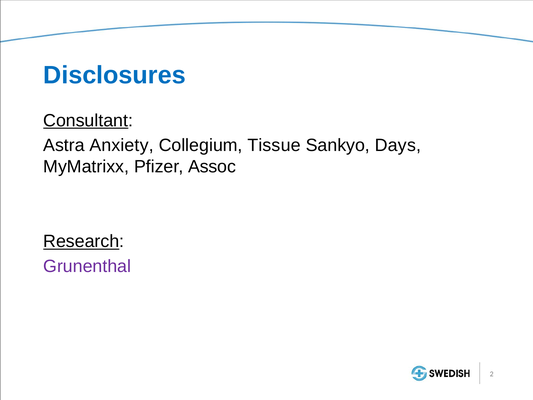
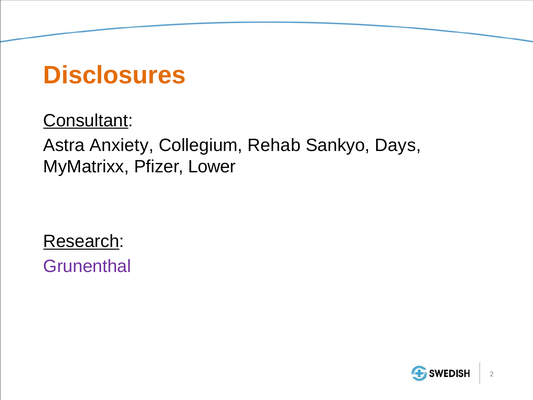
Disclosures colour: blue -> orange (114, 75)
Tissue: Tissue -> Rehab (274, 145)
Assoc: Assoc -> Lower (212, 167)
